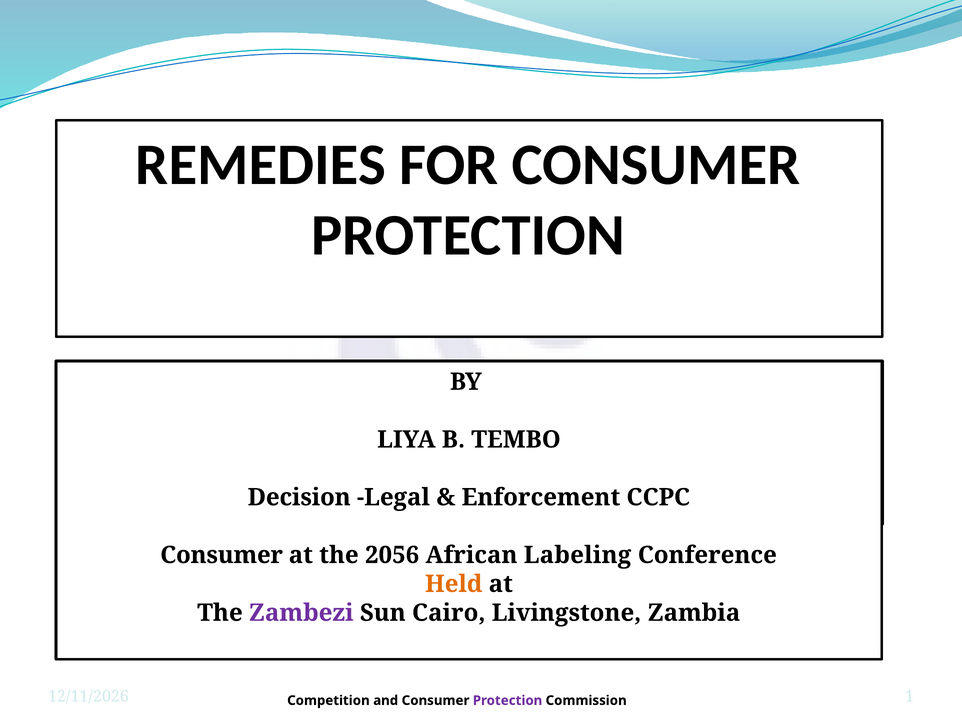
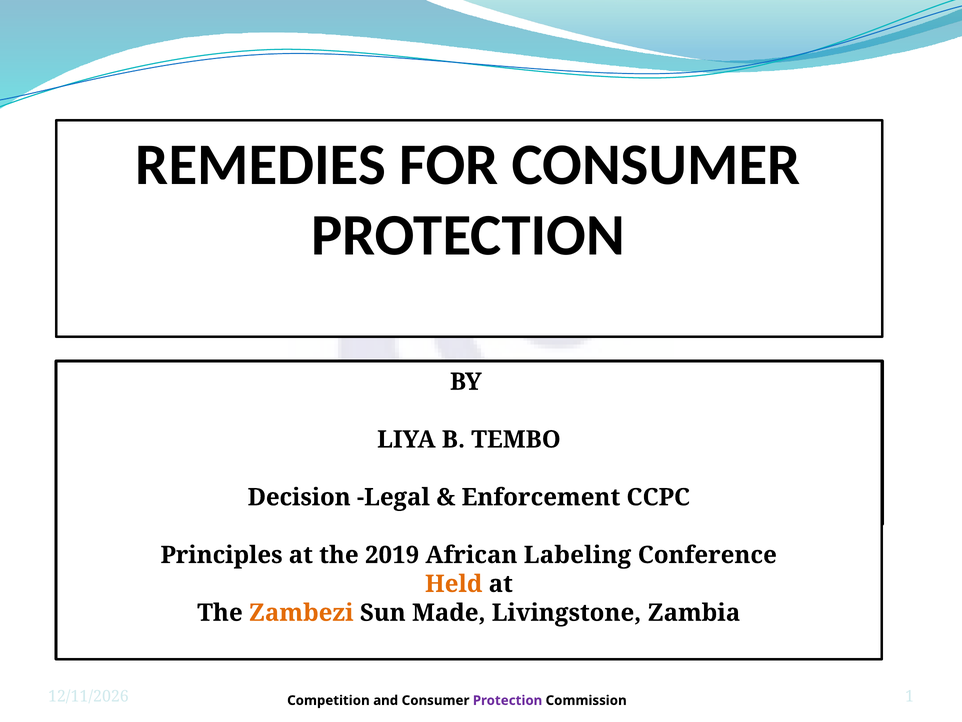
Consumer: Consumer -> Principles (222, 555)
2056: 2056 -> 2019 (392, 555)
Zambezi colour: purple -> orange (301, 612)
Cairo: Cairo -> Made (449, 612)
